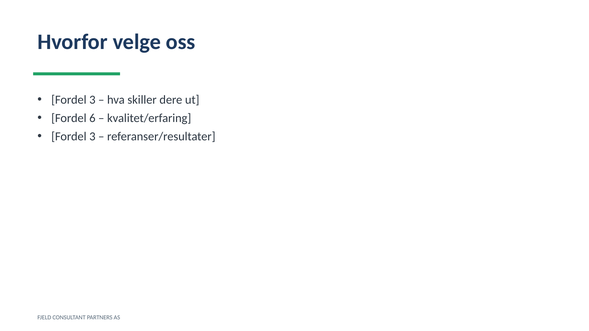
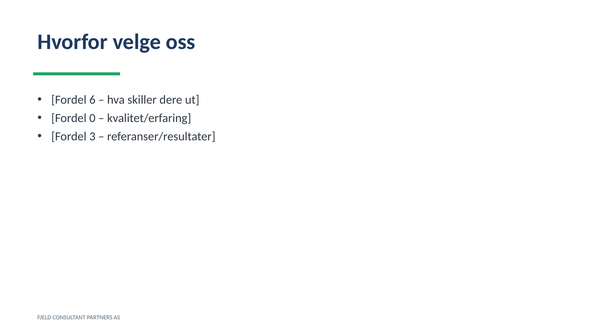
3: 3 -> 6 (92, 100)
6: 6 -> 0 (92, 118)
